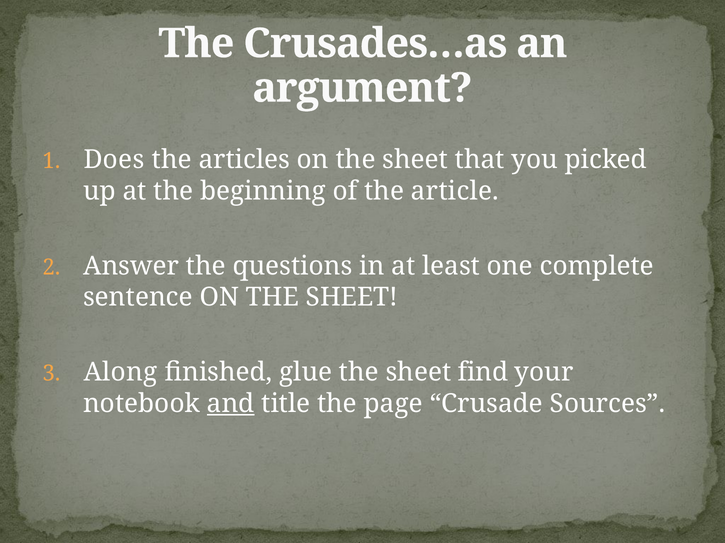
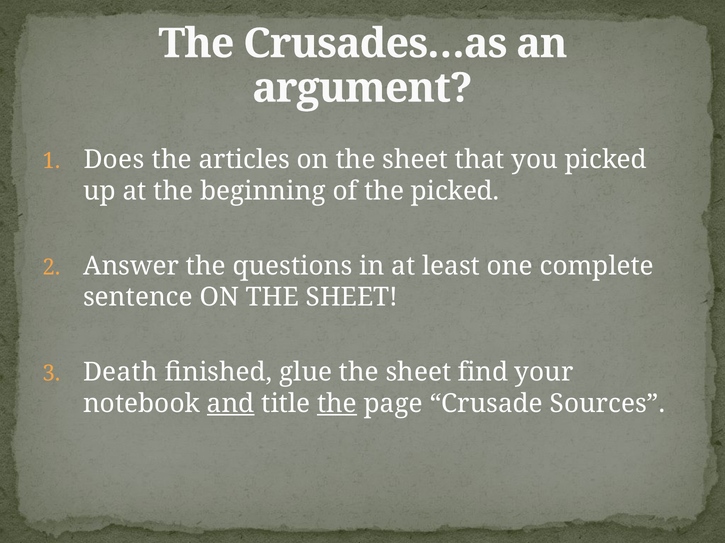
the article: article -> picked (455, 191)
Along: Along -> Death (121, 373)
the underline: none -> present (337, 404)
